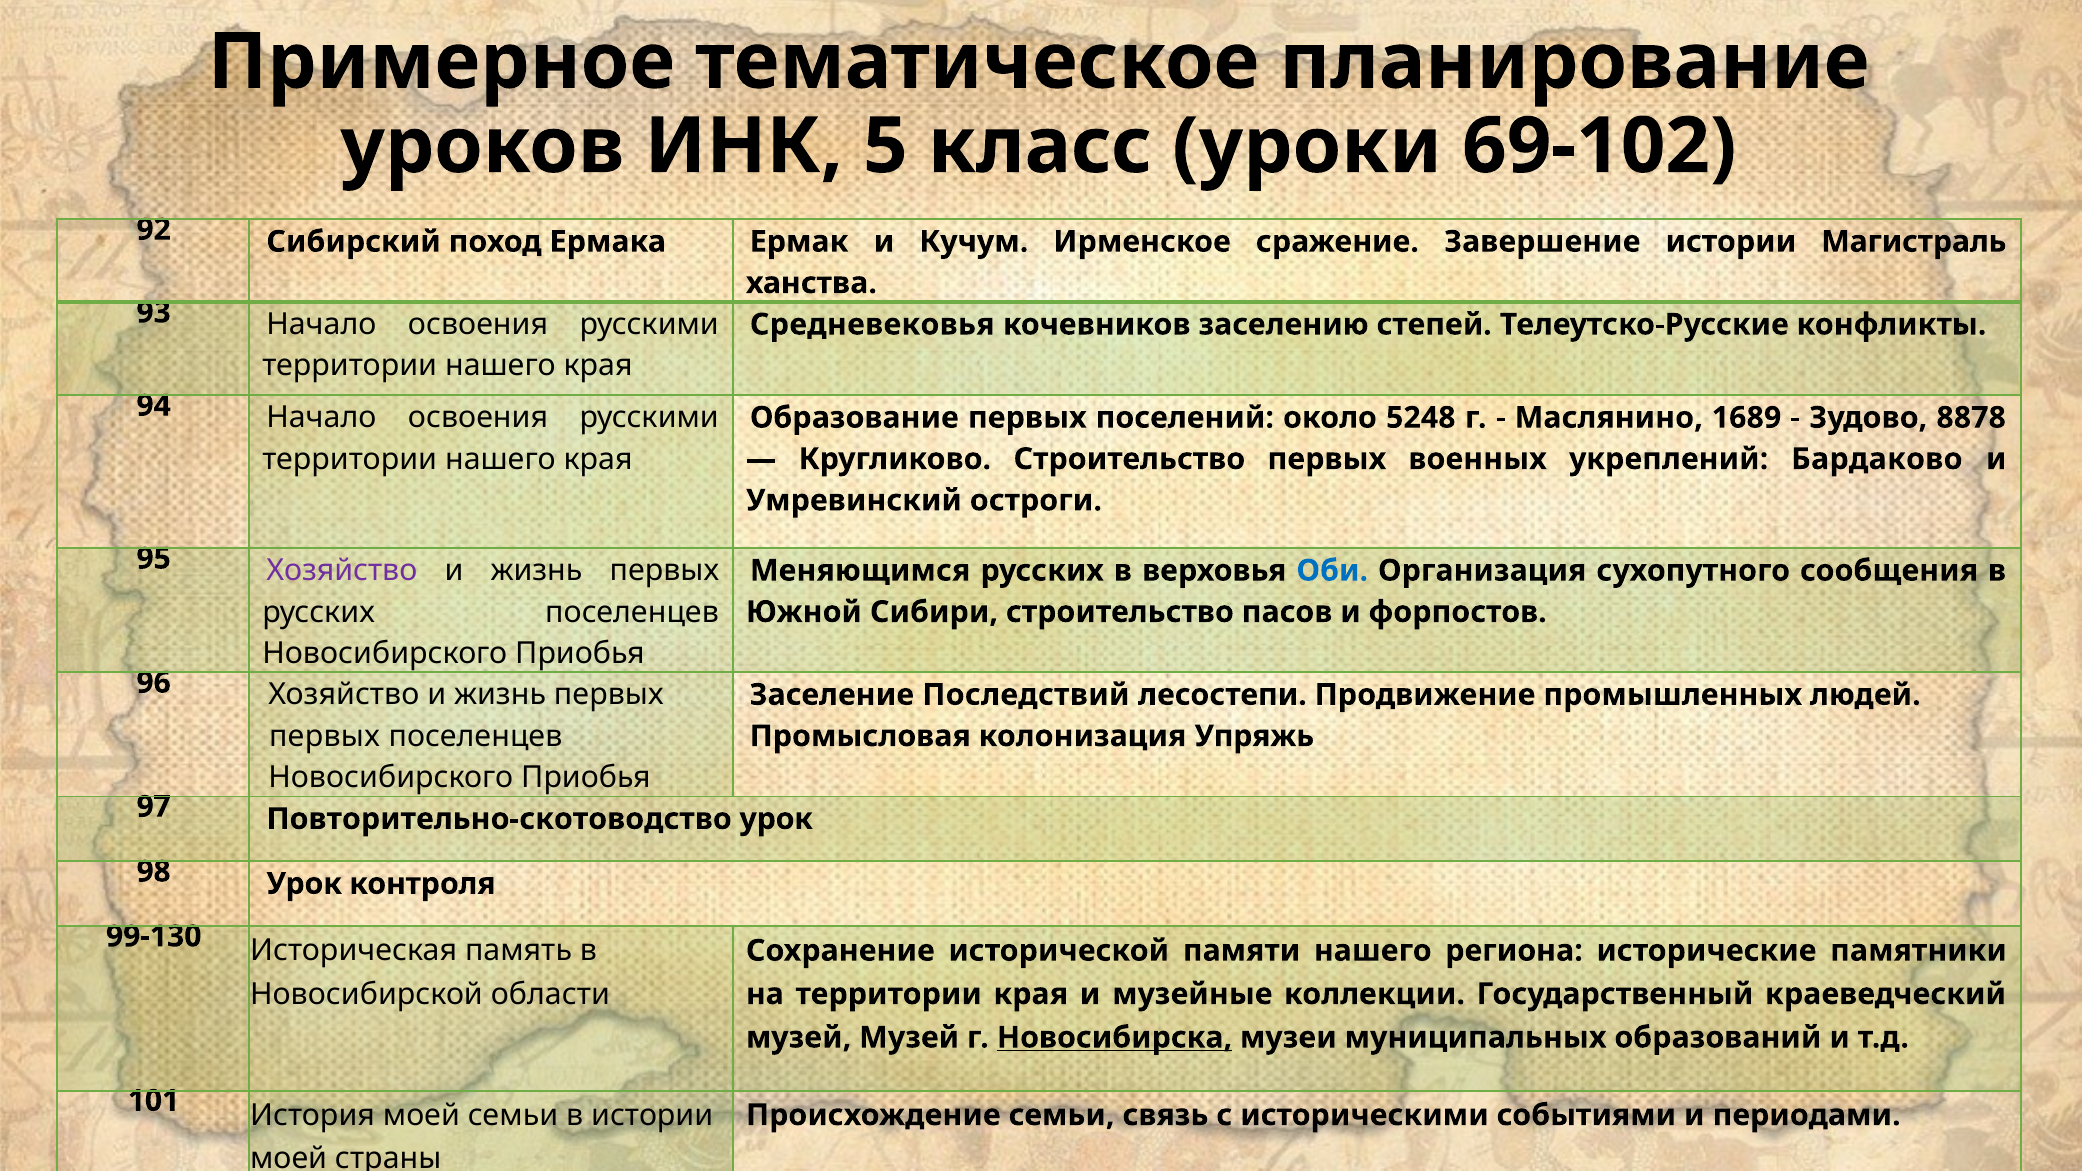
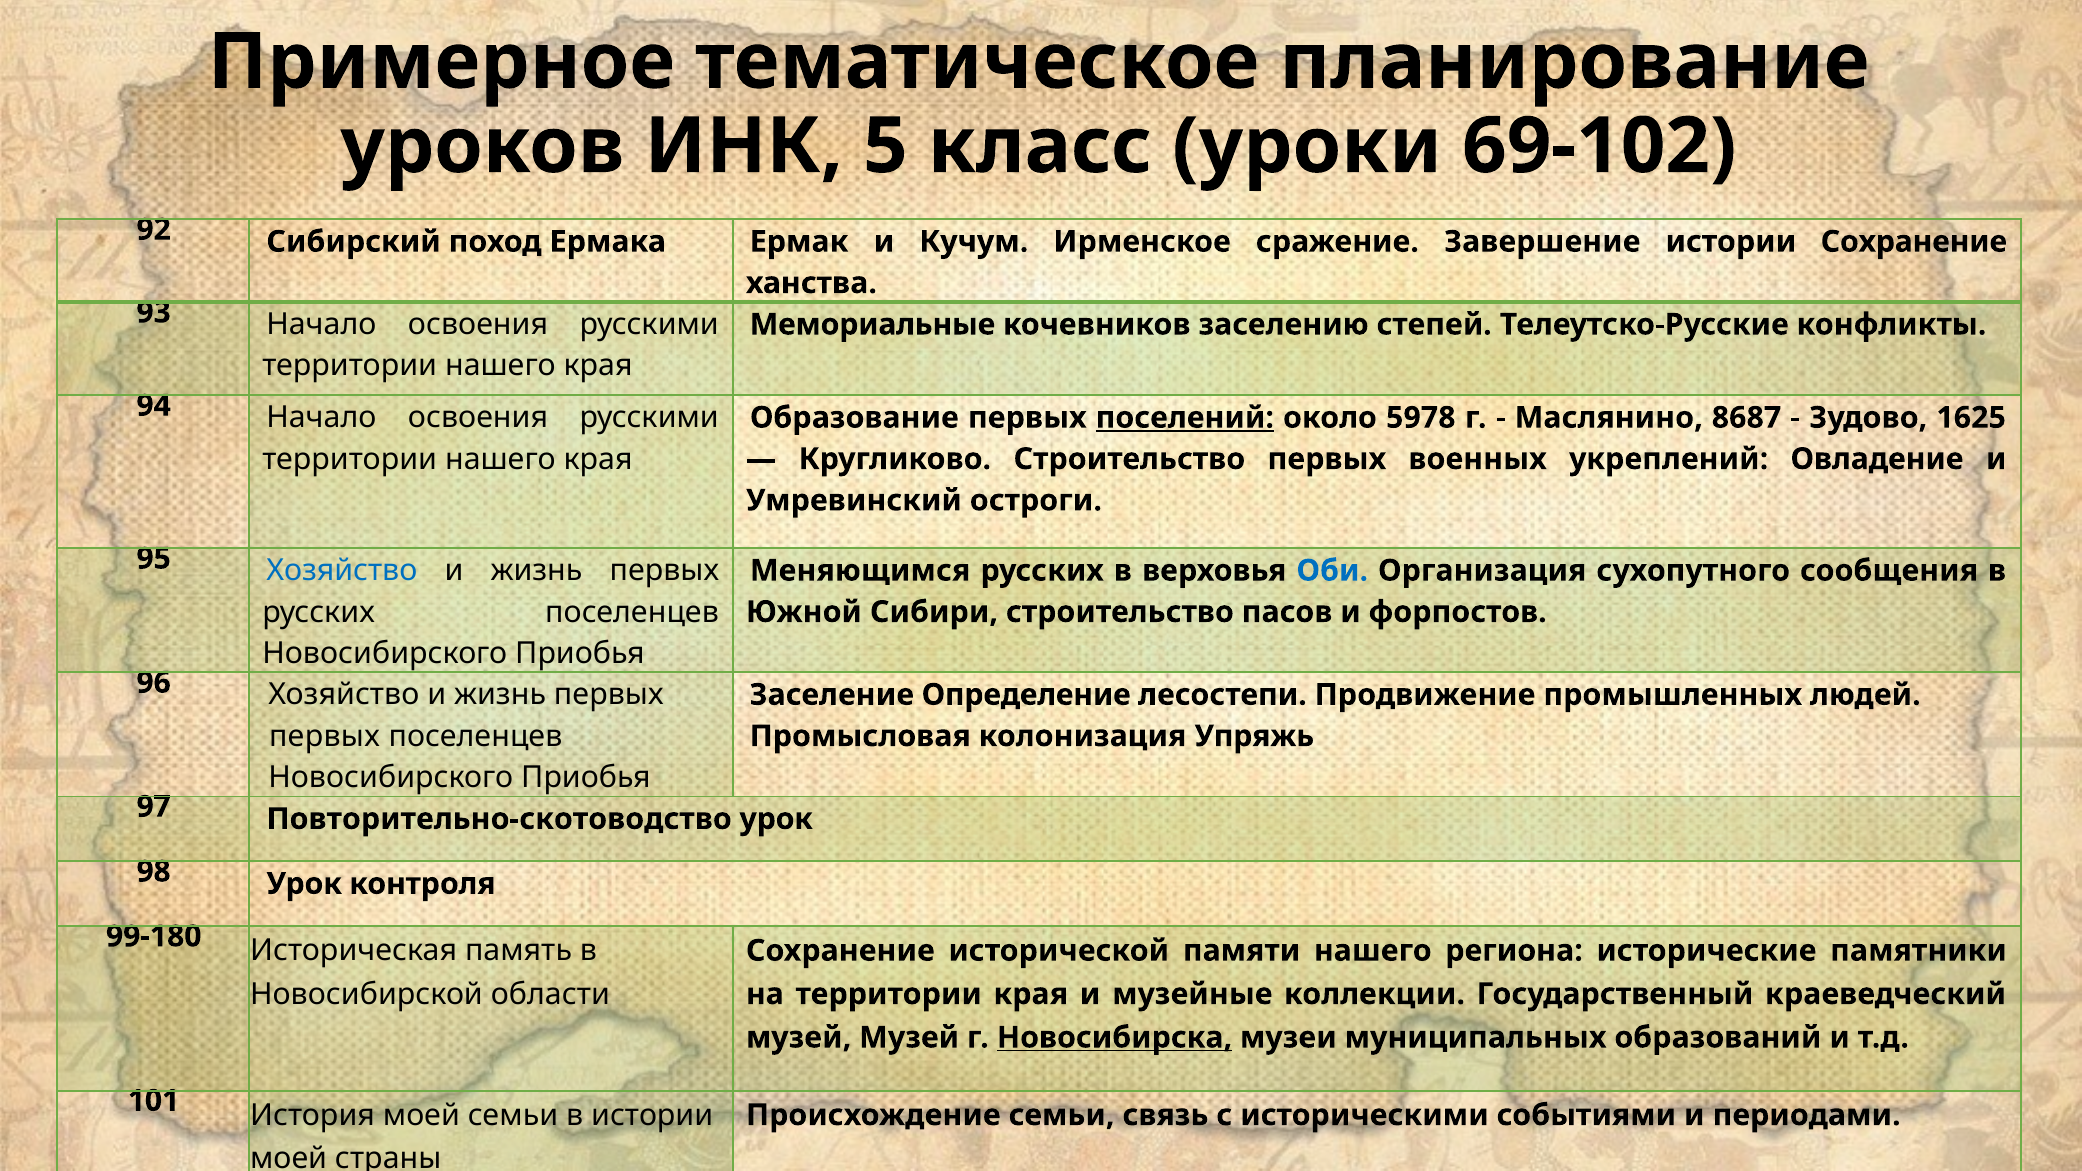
истории Магистраль: Магистраль -> Сохранение (1914, 242)
Средневековья: Средневековья -> Мемориальные (873, 325)
поселений underline: none -> present (1185, 418)
5248: 5248 -> 5978 (1421, 418)
1689: 1689 -> 8687 (1747, 418)
8878: 8878 -> 1625 (1971, 418)
Бардаково: Бардаково -> Овладение (1877, 459)
Хозяйство colour: purple -> blue (342, 571)
Последствий: Последствий -> Определение (1026, 695)
99-130: 99-130 -> 99-180 (154, 936)
